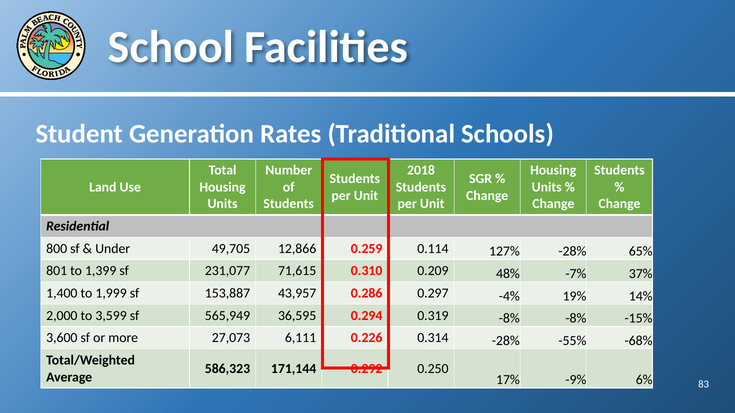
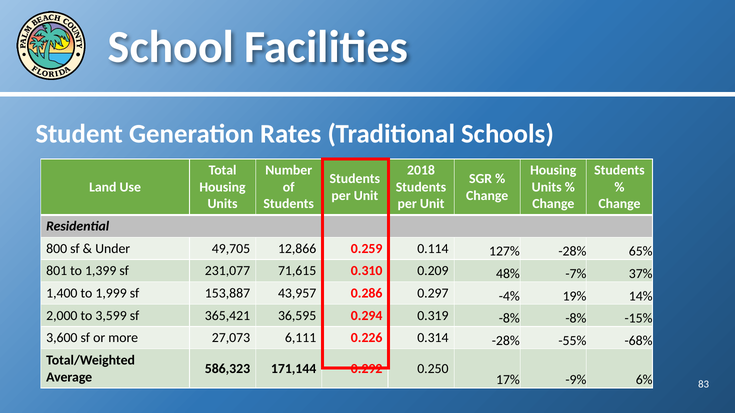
565,949: 565,949 -> 365,421 (227, 316)
